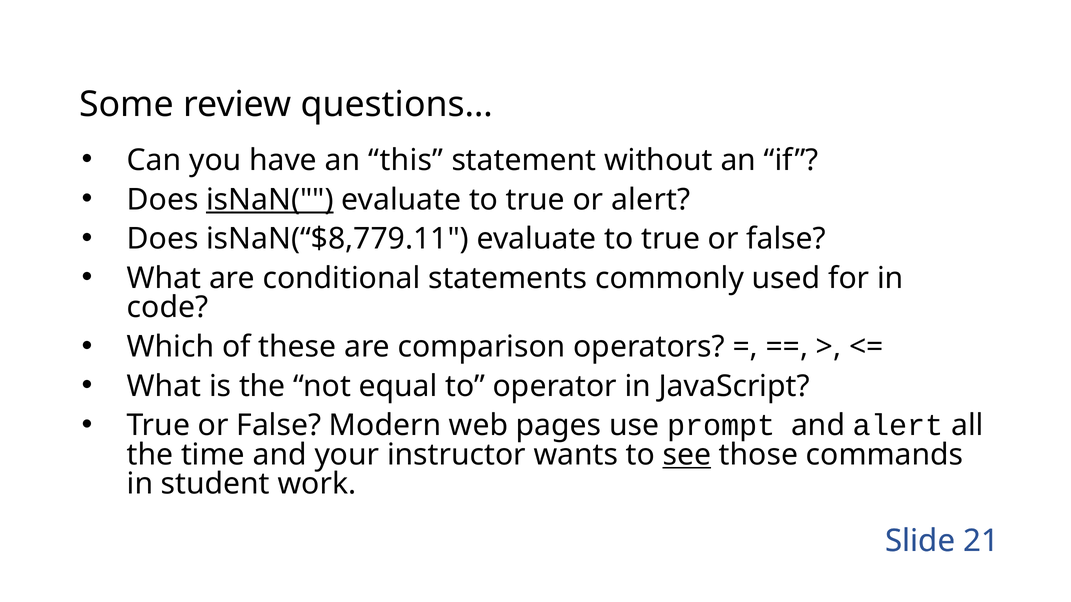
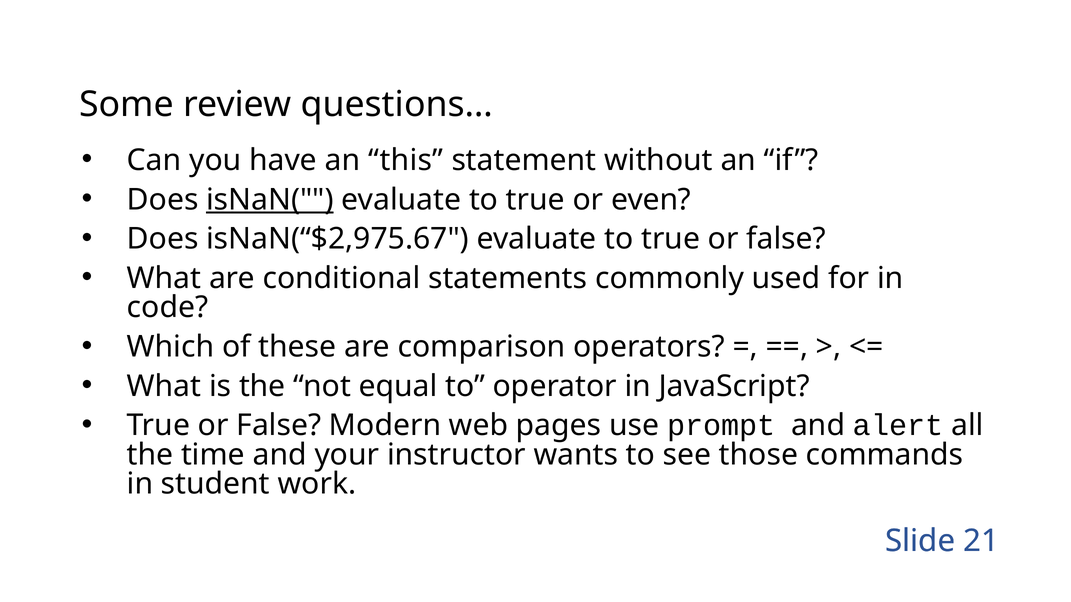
or alert: alert -> even (651, 200)
isNaN(“$8,779.11: isNaN(“$8,779.11 -> isNaN(“$2,975.67 (338, 239)
see underline: present -> none (687, 455)
